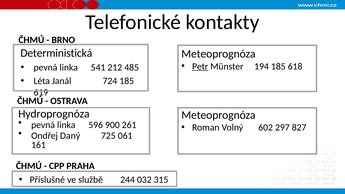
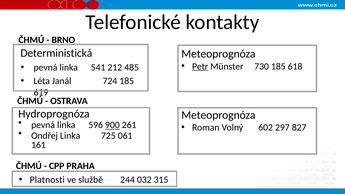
194: 194 -> 730 (262, 66)
900 underline: none -> present (112, 125)
Ondřej Daný: Daný -> Linka (70, 136)
Příslušné: Příslušné -> Platnosti (47, 180)
